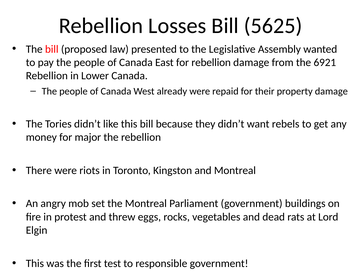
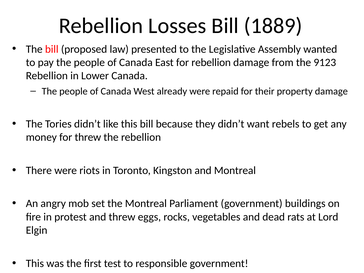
5625: 5625 -> 1889 (273, 26)
6921: 6921 -> 9123 (325, 62)
for major: major -> threw (88, 137)
